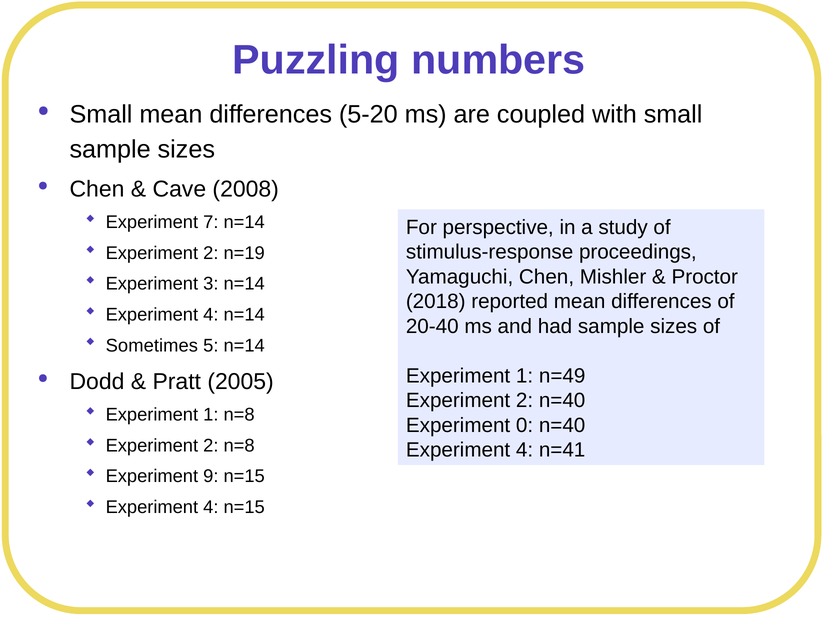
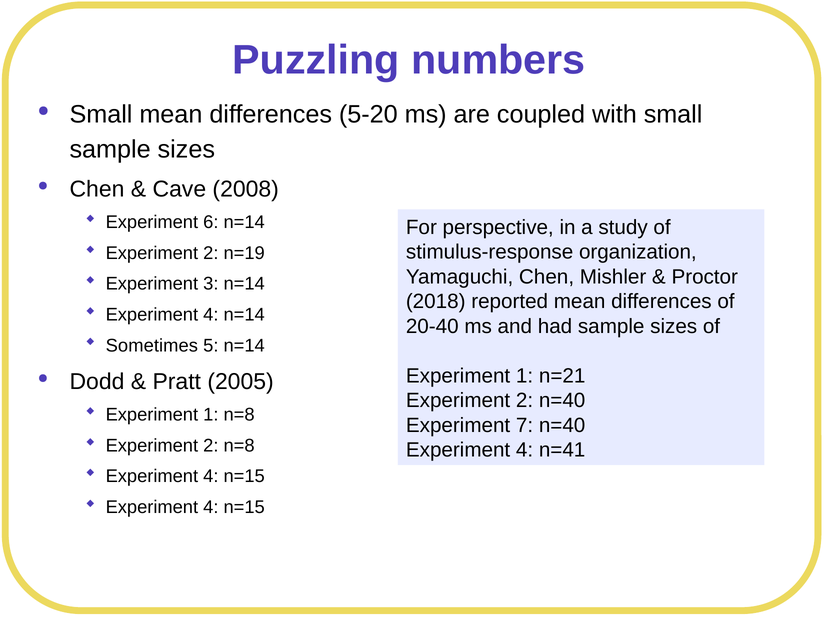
7: 7 -> 6 (211, 223)
proceedings: proceedings -> organization (638, 252)
n=49: n=49 -> n=21 (562, 376)
0: 0 -> 7 (525, 426)
9: 9 -> 4 (211, 477)
